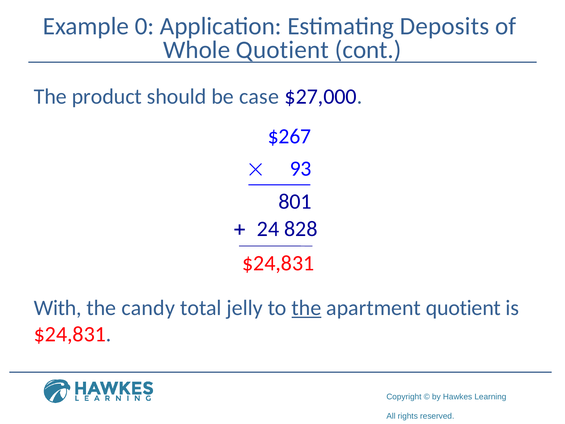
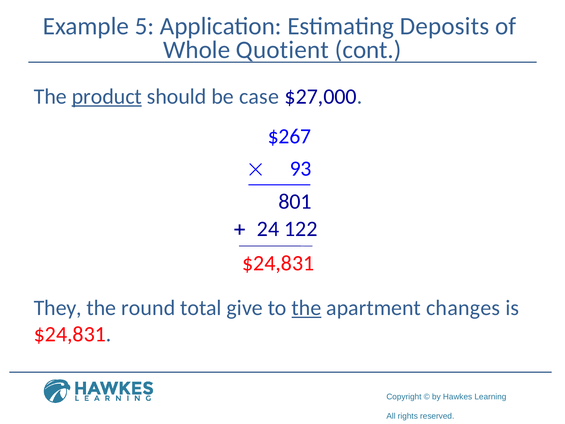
0: 0 -> 5 (144, 26)
product underline: none -> present (107, 97)
828: 828 -> 122 (301, 229)
With: With -> They (58, 308)
candy: candy -> round (148, 308)
jelly: jelly -> give (245, 308)
apartment quotient: quotient -> changes (463, 308)
